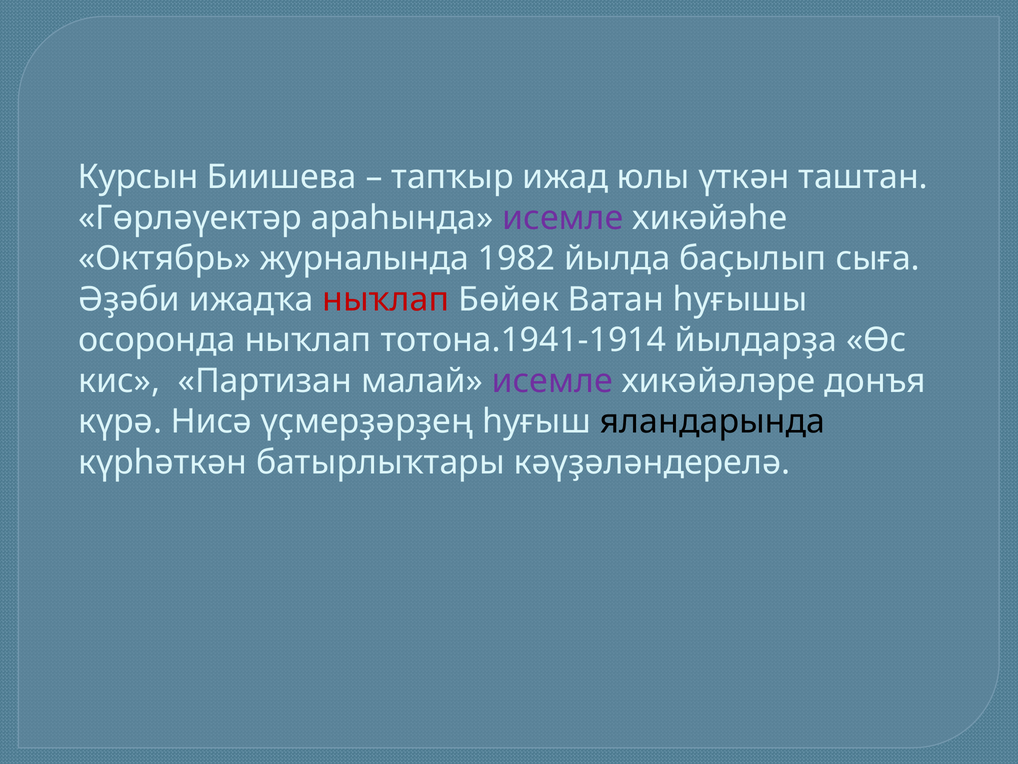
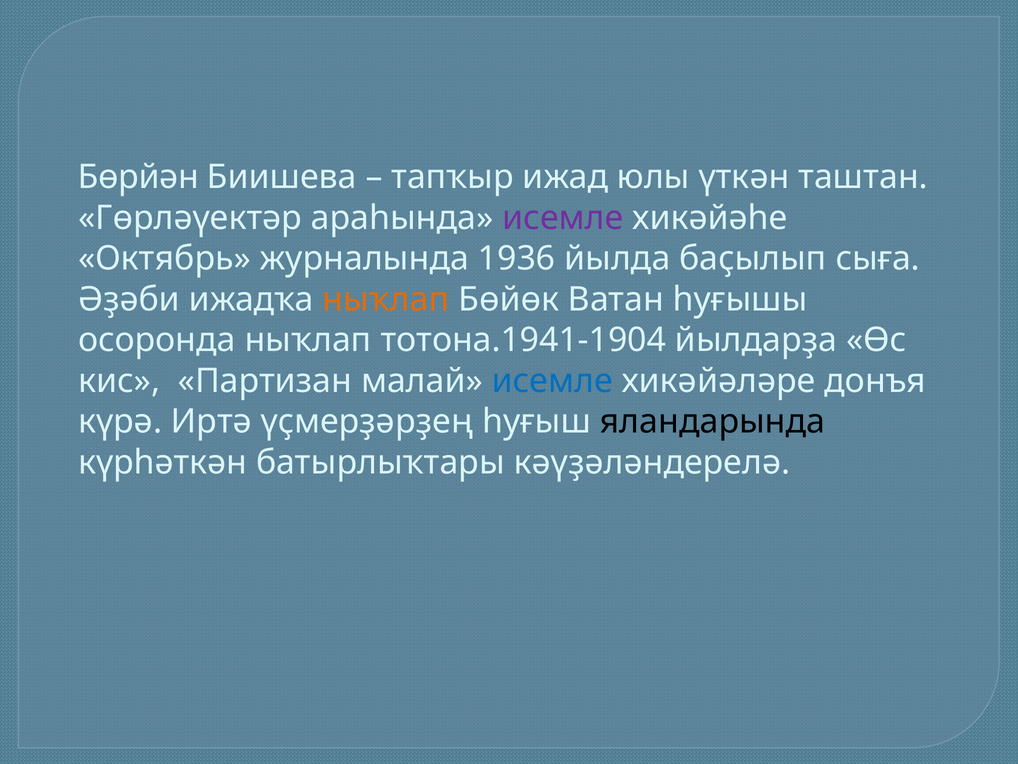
Курсын: Курсын -> Бөрйән (138, 177)
1982: 1982 -> 1936 (517, 258)
ныҡлап colour: red -> orange (386, 299)
тотона.1941-1914: тотона.1941-1914 -> тотона.1941-1904 (523, 340)
исемле colour: purple -> blue (552, 381)
Нисә: Нисә -> Иртә (211, 421)
